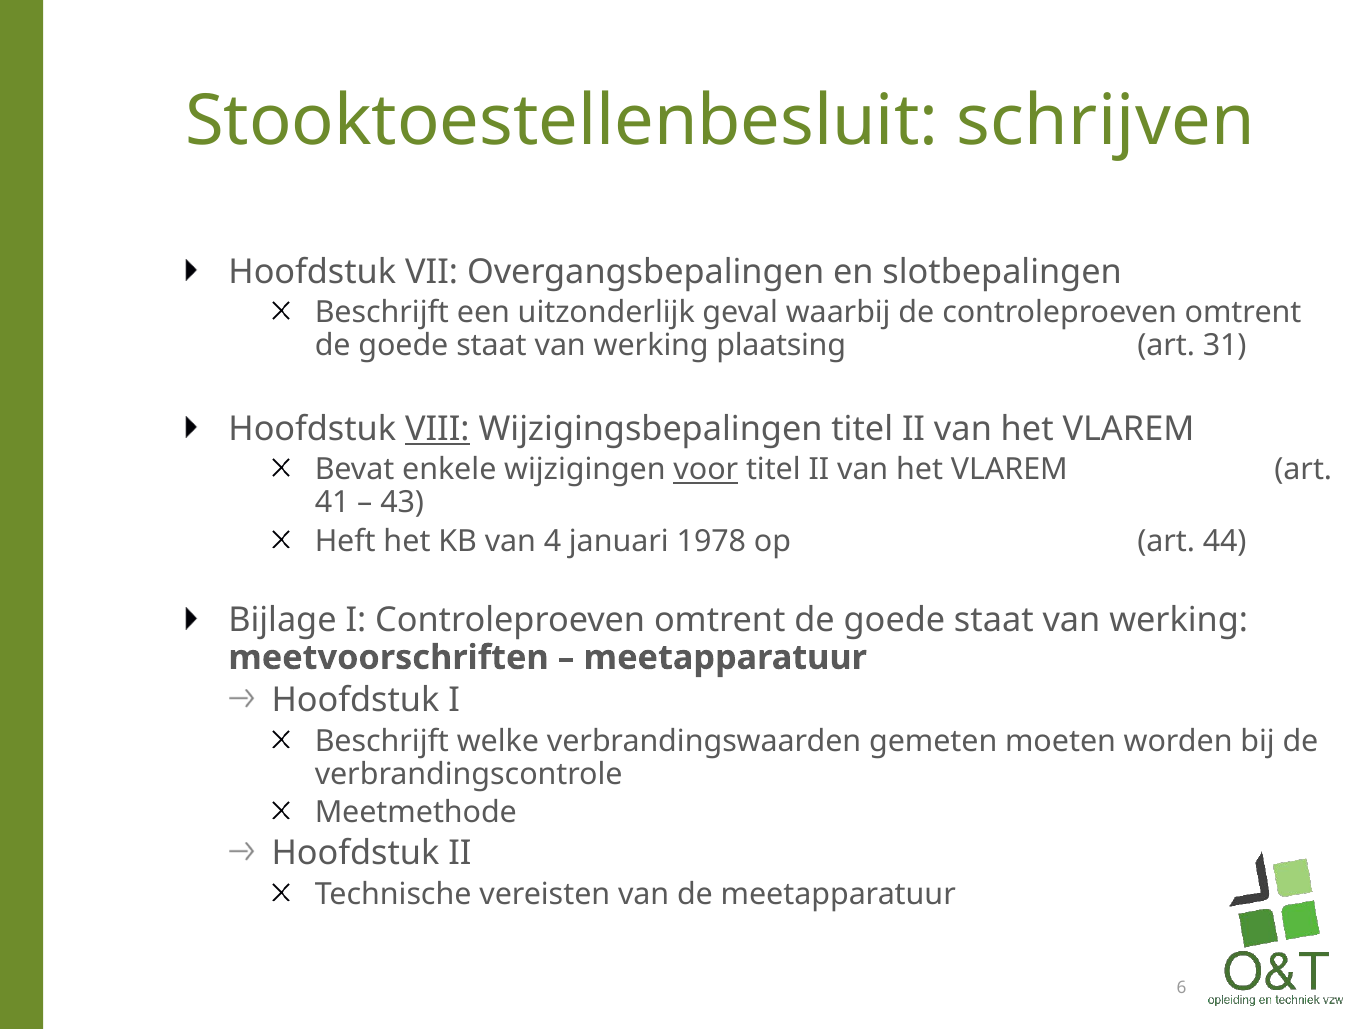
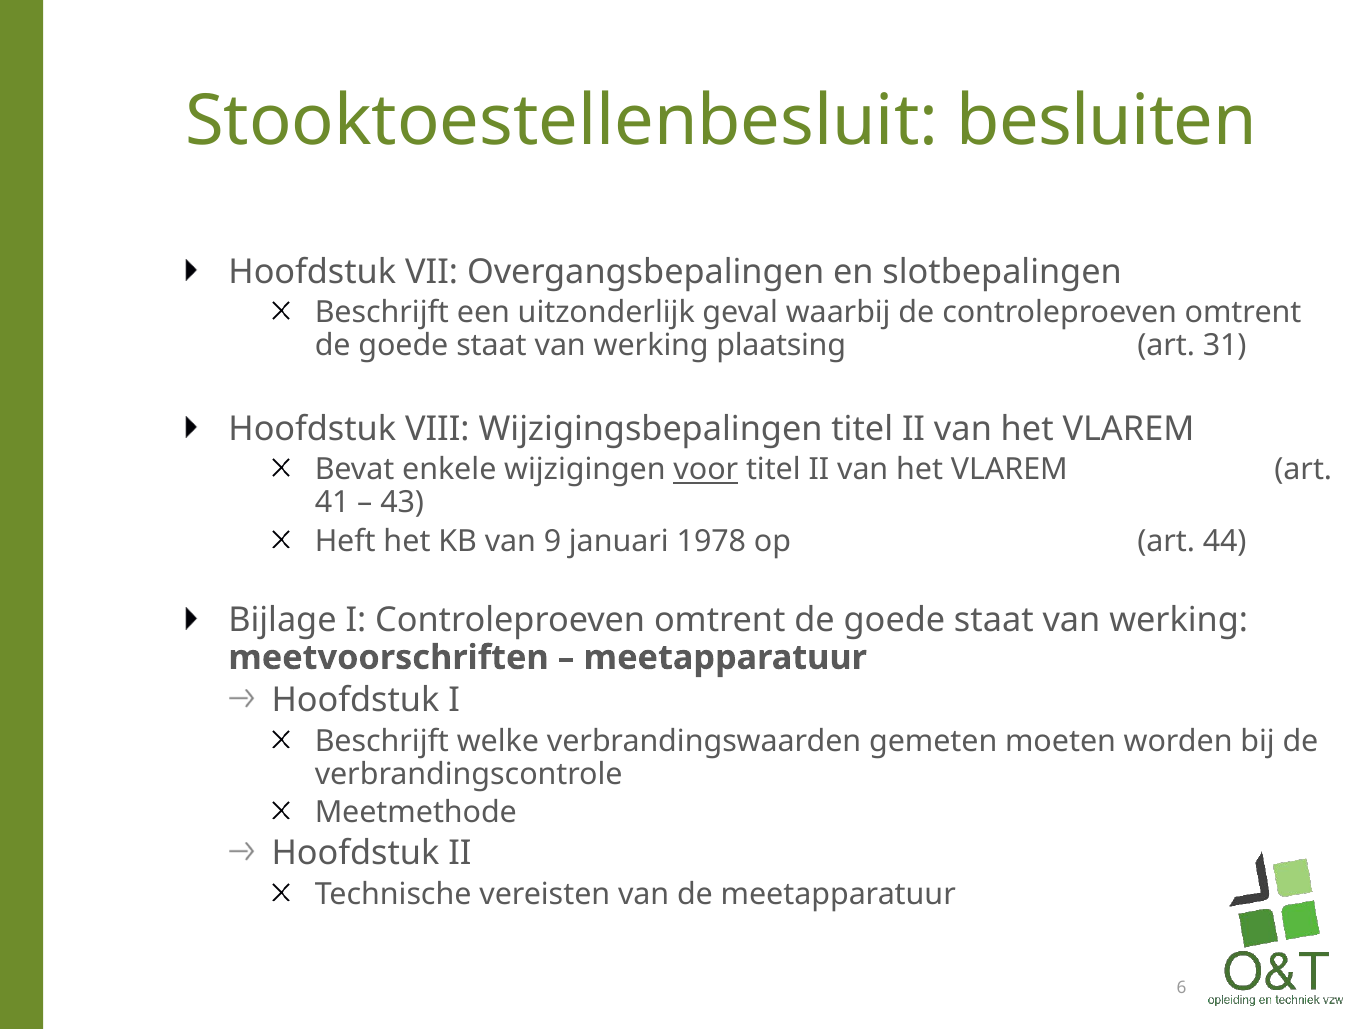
schrijven: schrijven -> besluiten (1106, 121)
VIII underline: present -> none (437, 429)
4: 4 -> 9 (553, 541)
